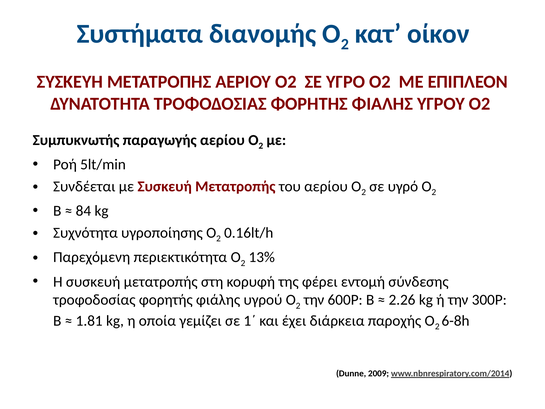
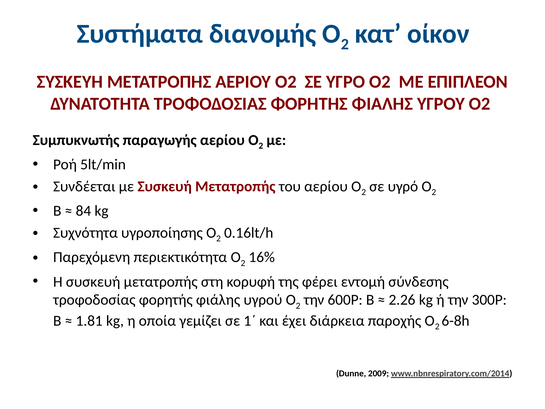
13%: 13% -> 16% (262, 257)
